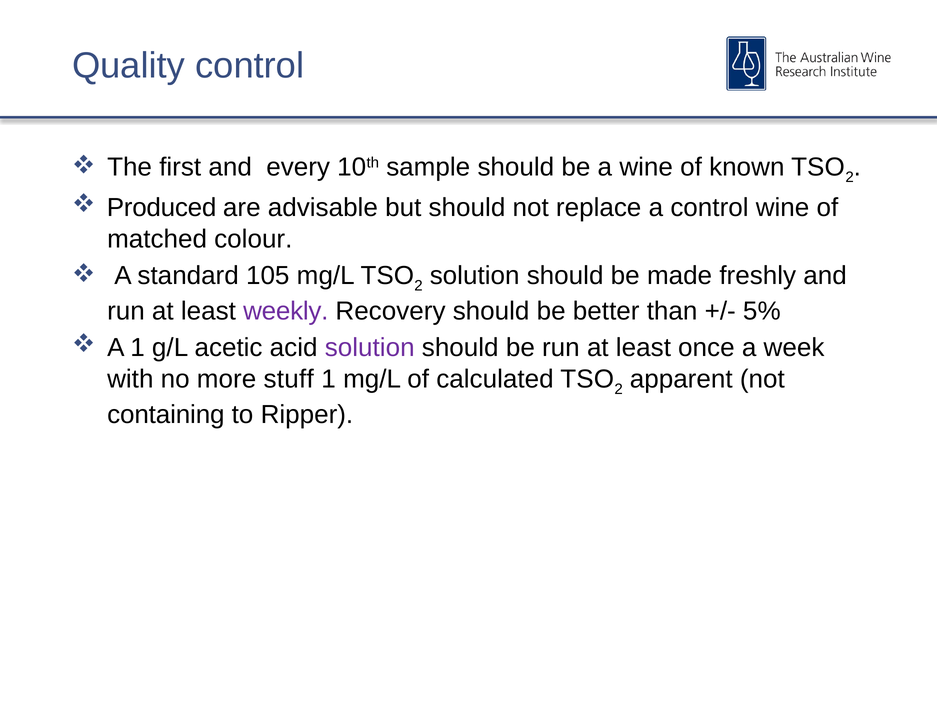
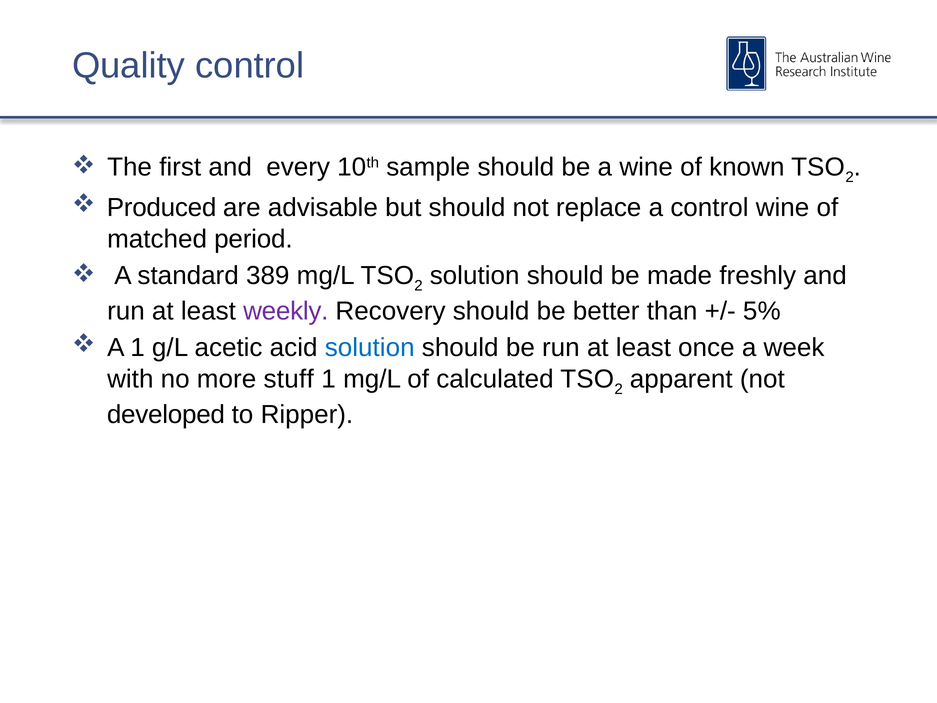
colour: colour -> period (253, 239)
105: 105 -> 389 (268, 276)
solution colour: purple -> blue (370, 348)
containing: containing -> developed (166, 414)
